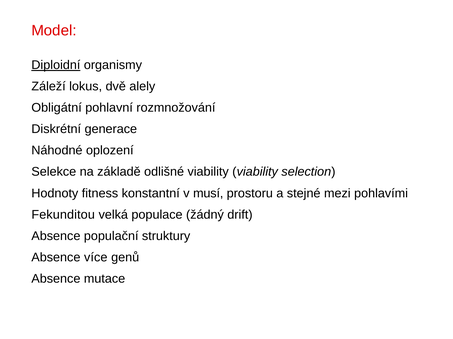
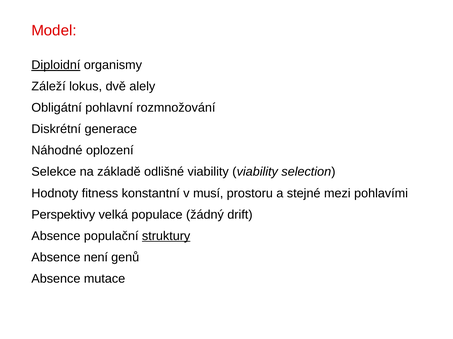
Fekunditou: Fekunditou -> Perspektivy (63, 215)
struktury underline: none -> present (166, 236)
více: více -> není (96, 258)
